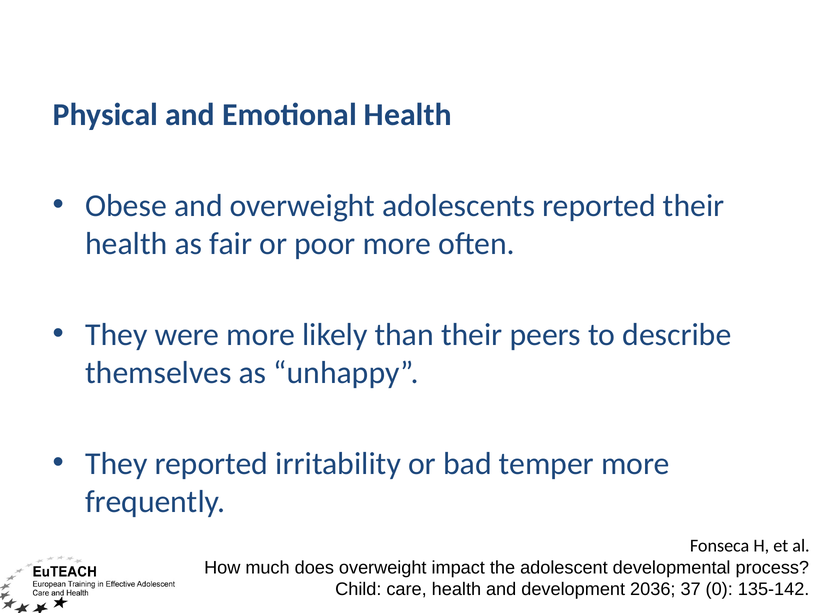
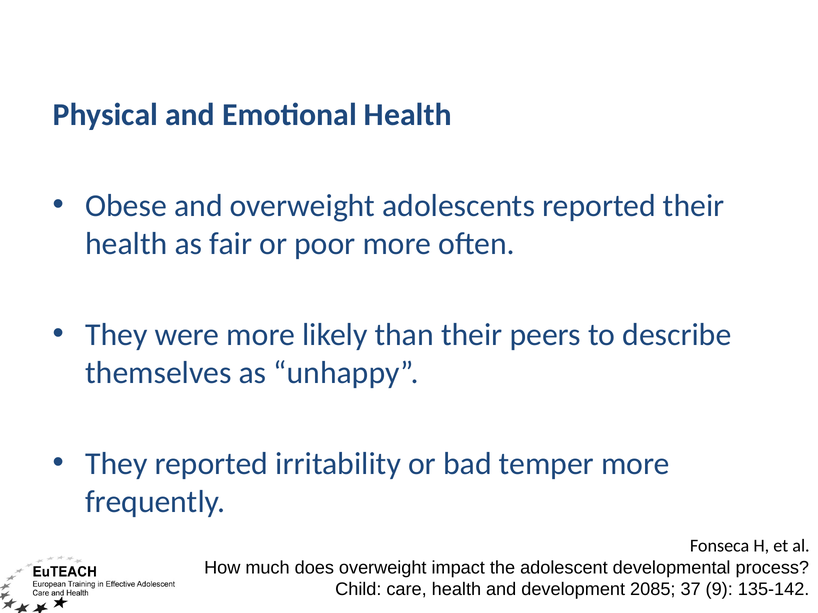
2036: 2036 -> 2085 (653, 590)
0: 0 -> 9 (719, 590)
